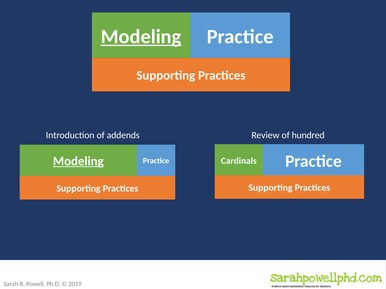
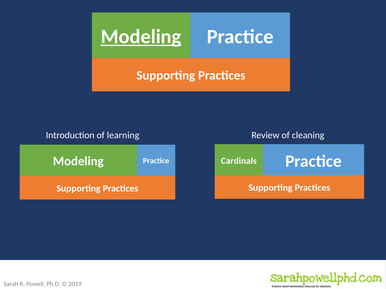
addends: addends -> learning (123, 135)
hundred: hundred -> cleaning (308, 135)
Modeling underline: present -> none (78, 161)
